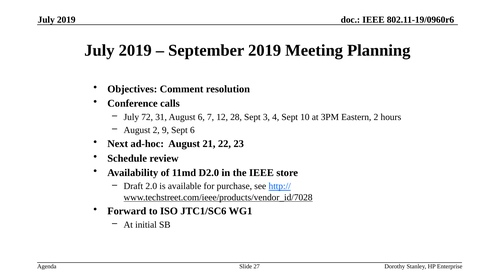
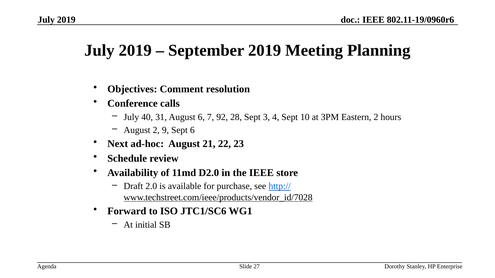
72: 72 -> 40 (147, 117)
12: 12 -> 92 (222, 117)
